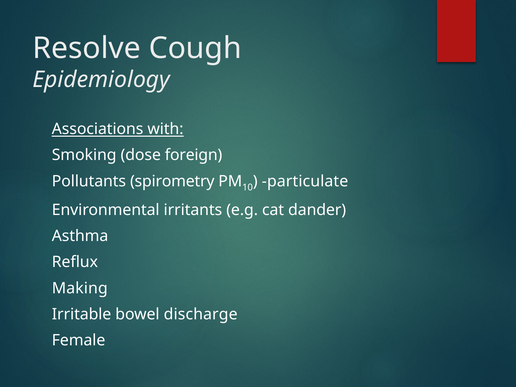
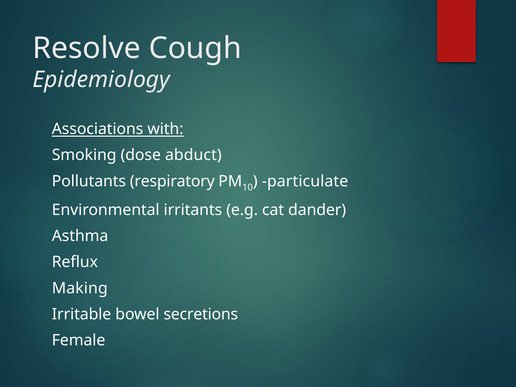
foreign: foreign -> abduct (193, 155)
spirometry: spirometry -> respiratory (172, 181)
discharge: discharge -> secretions (201, 314)
